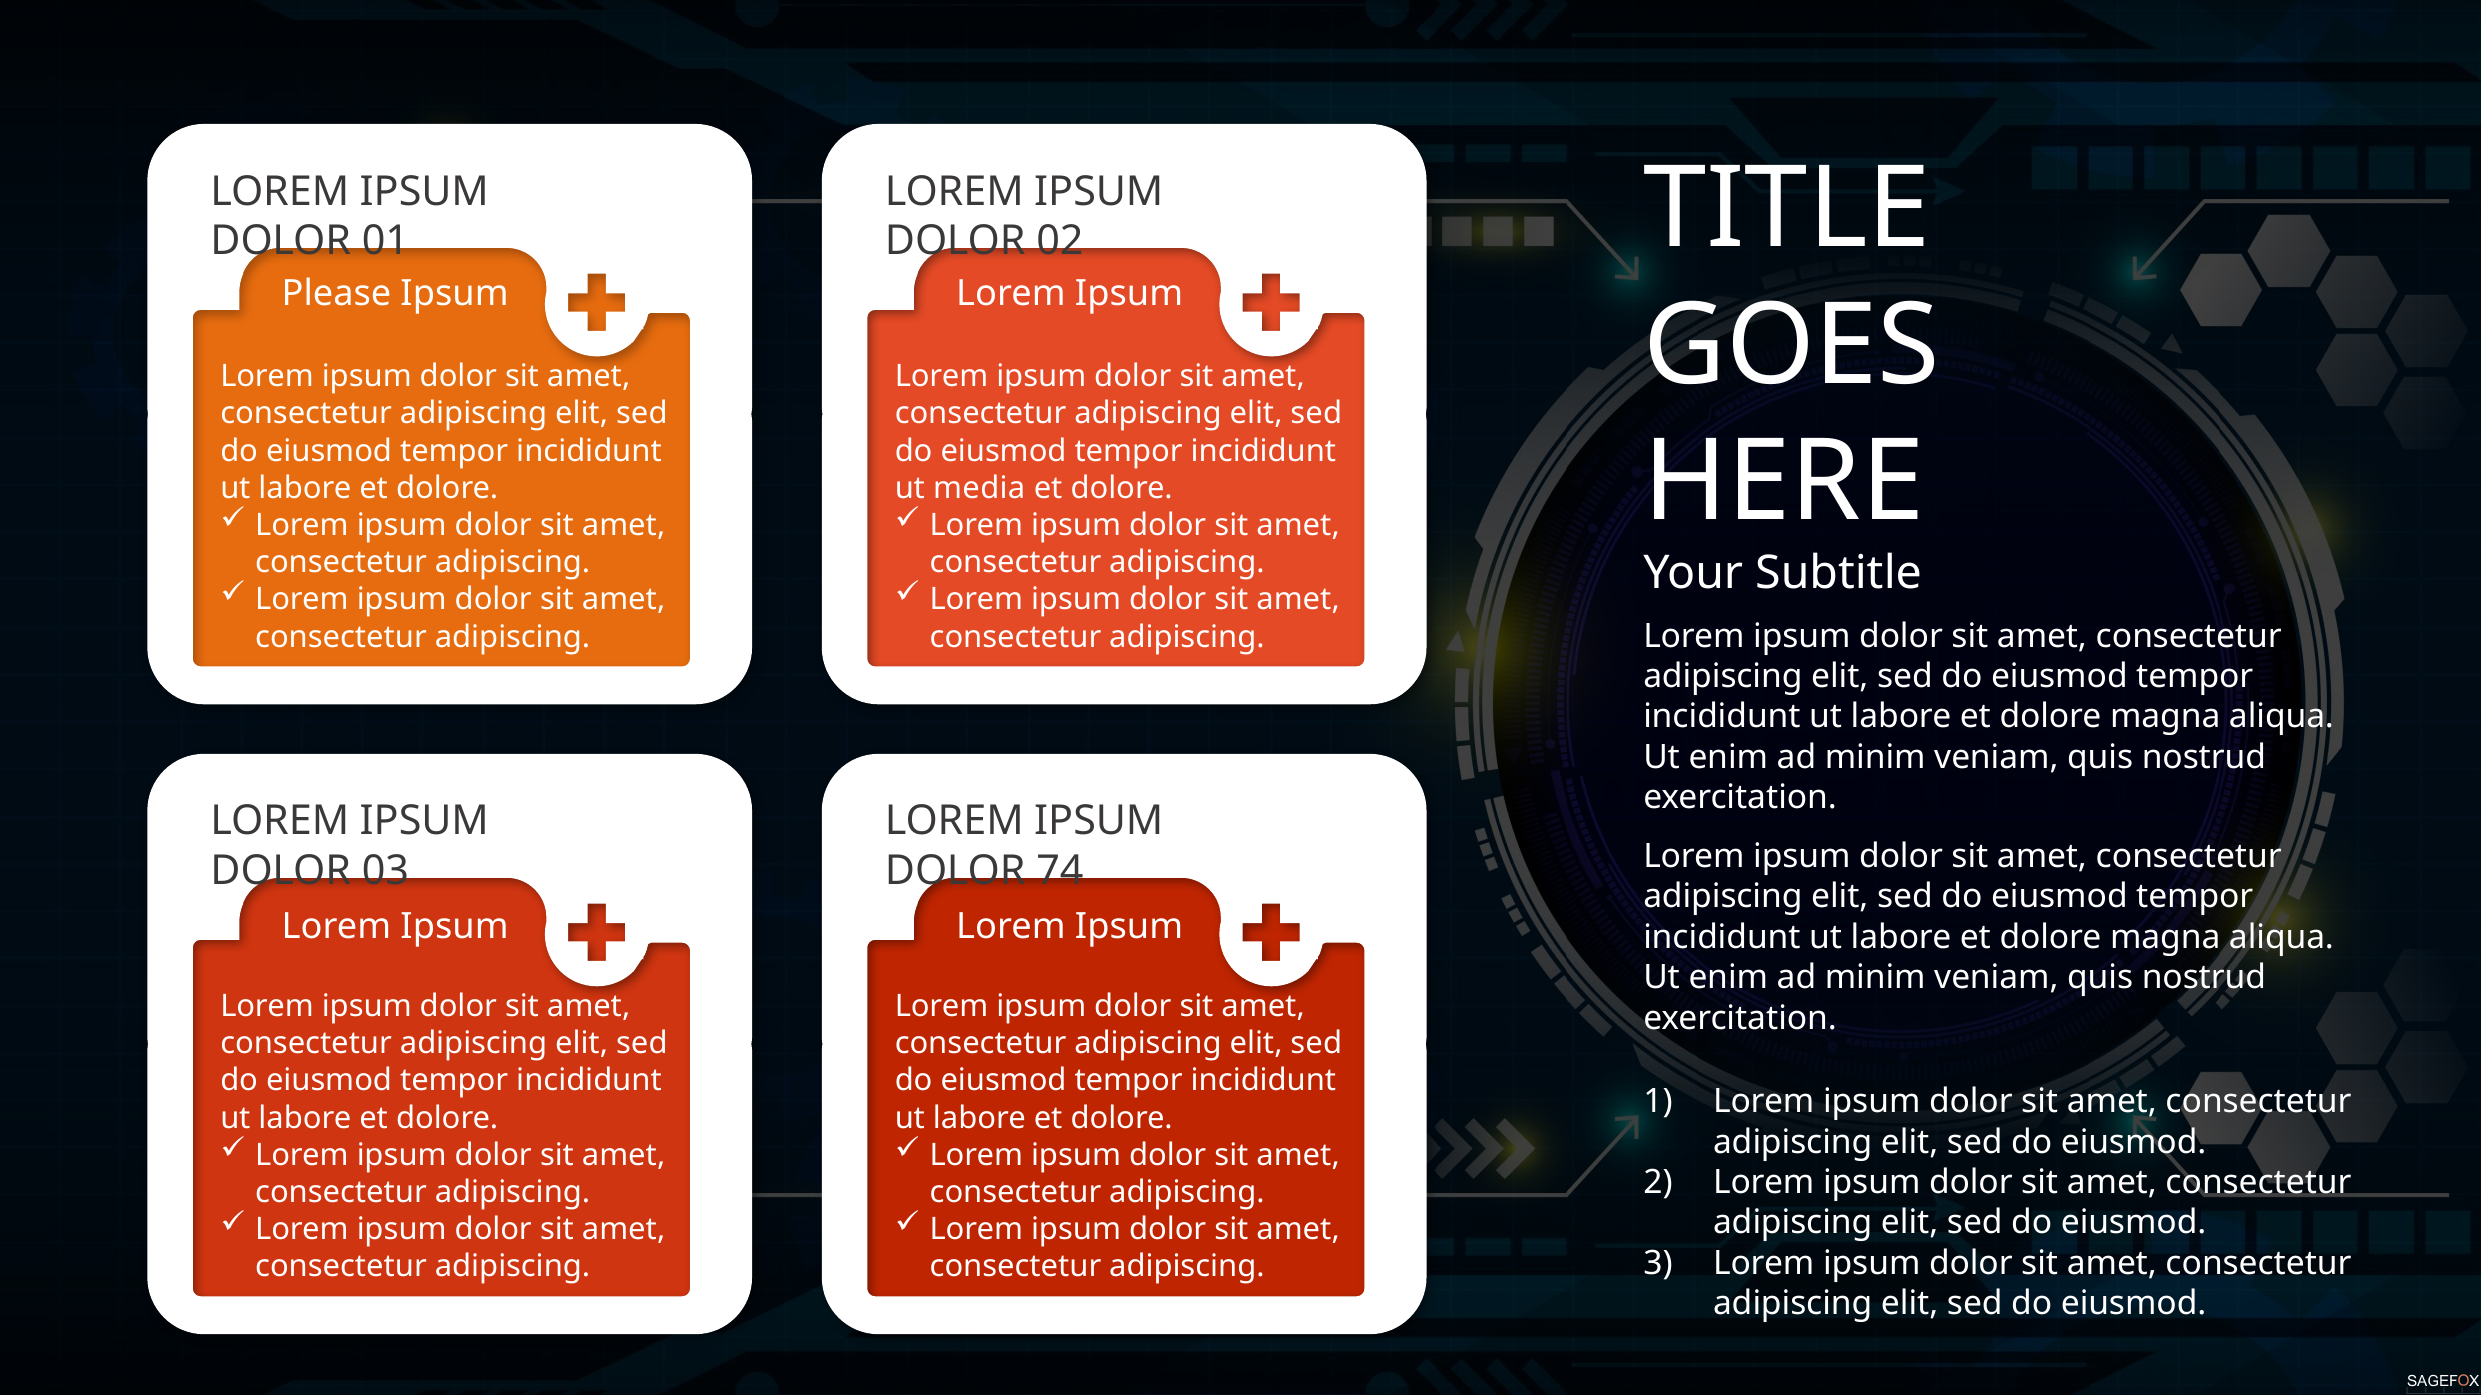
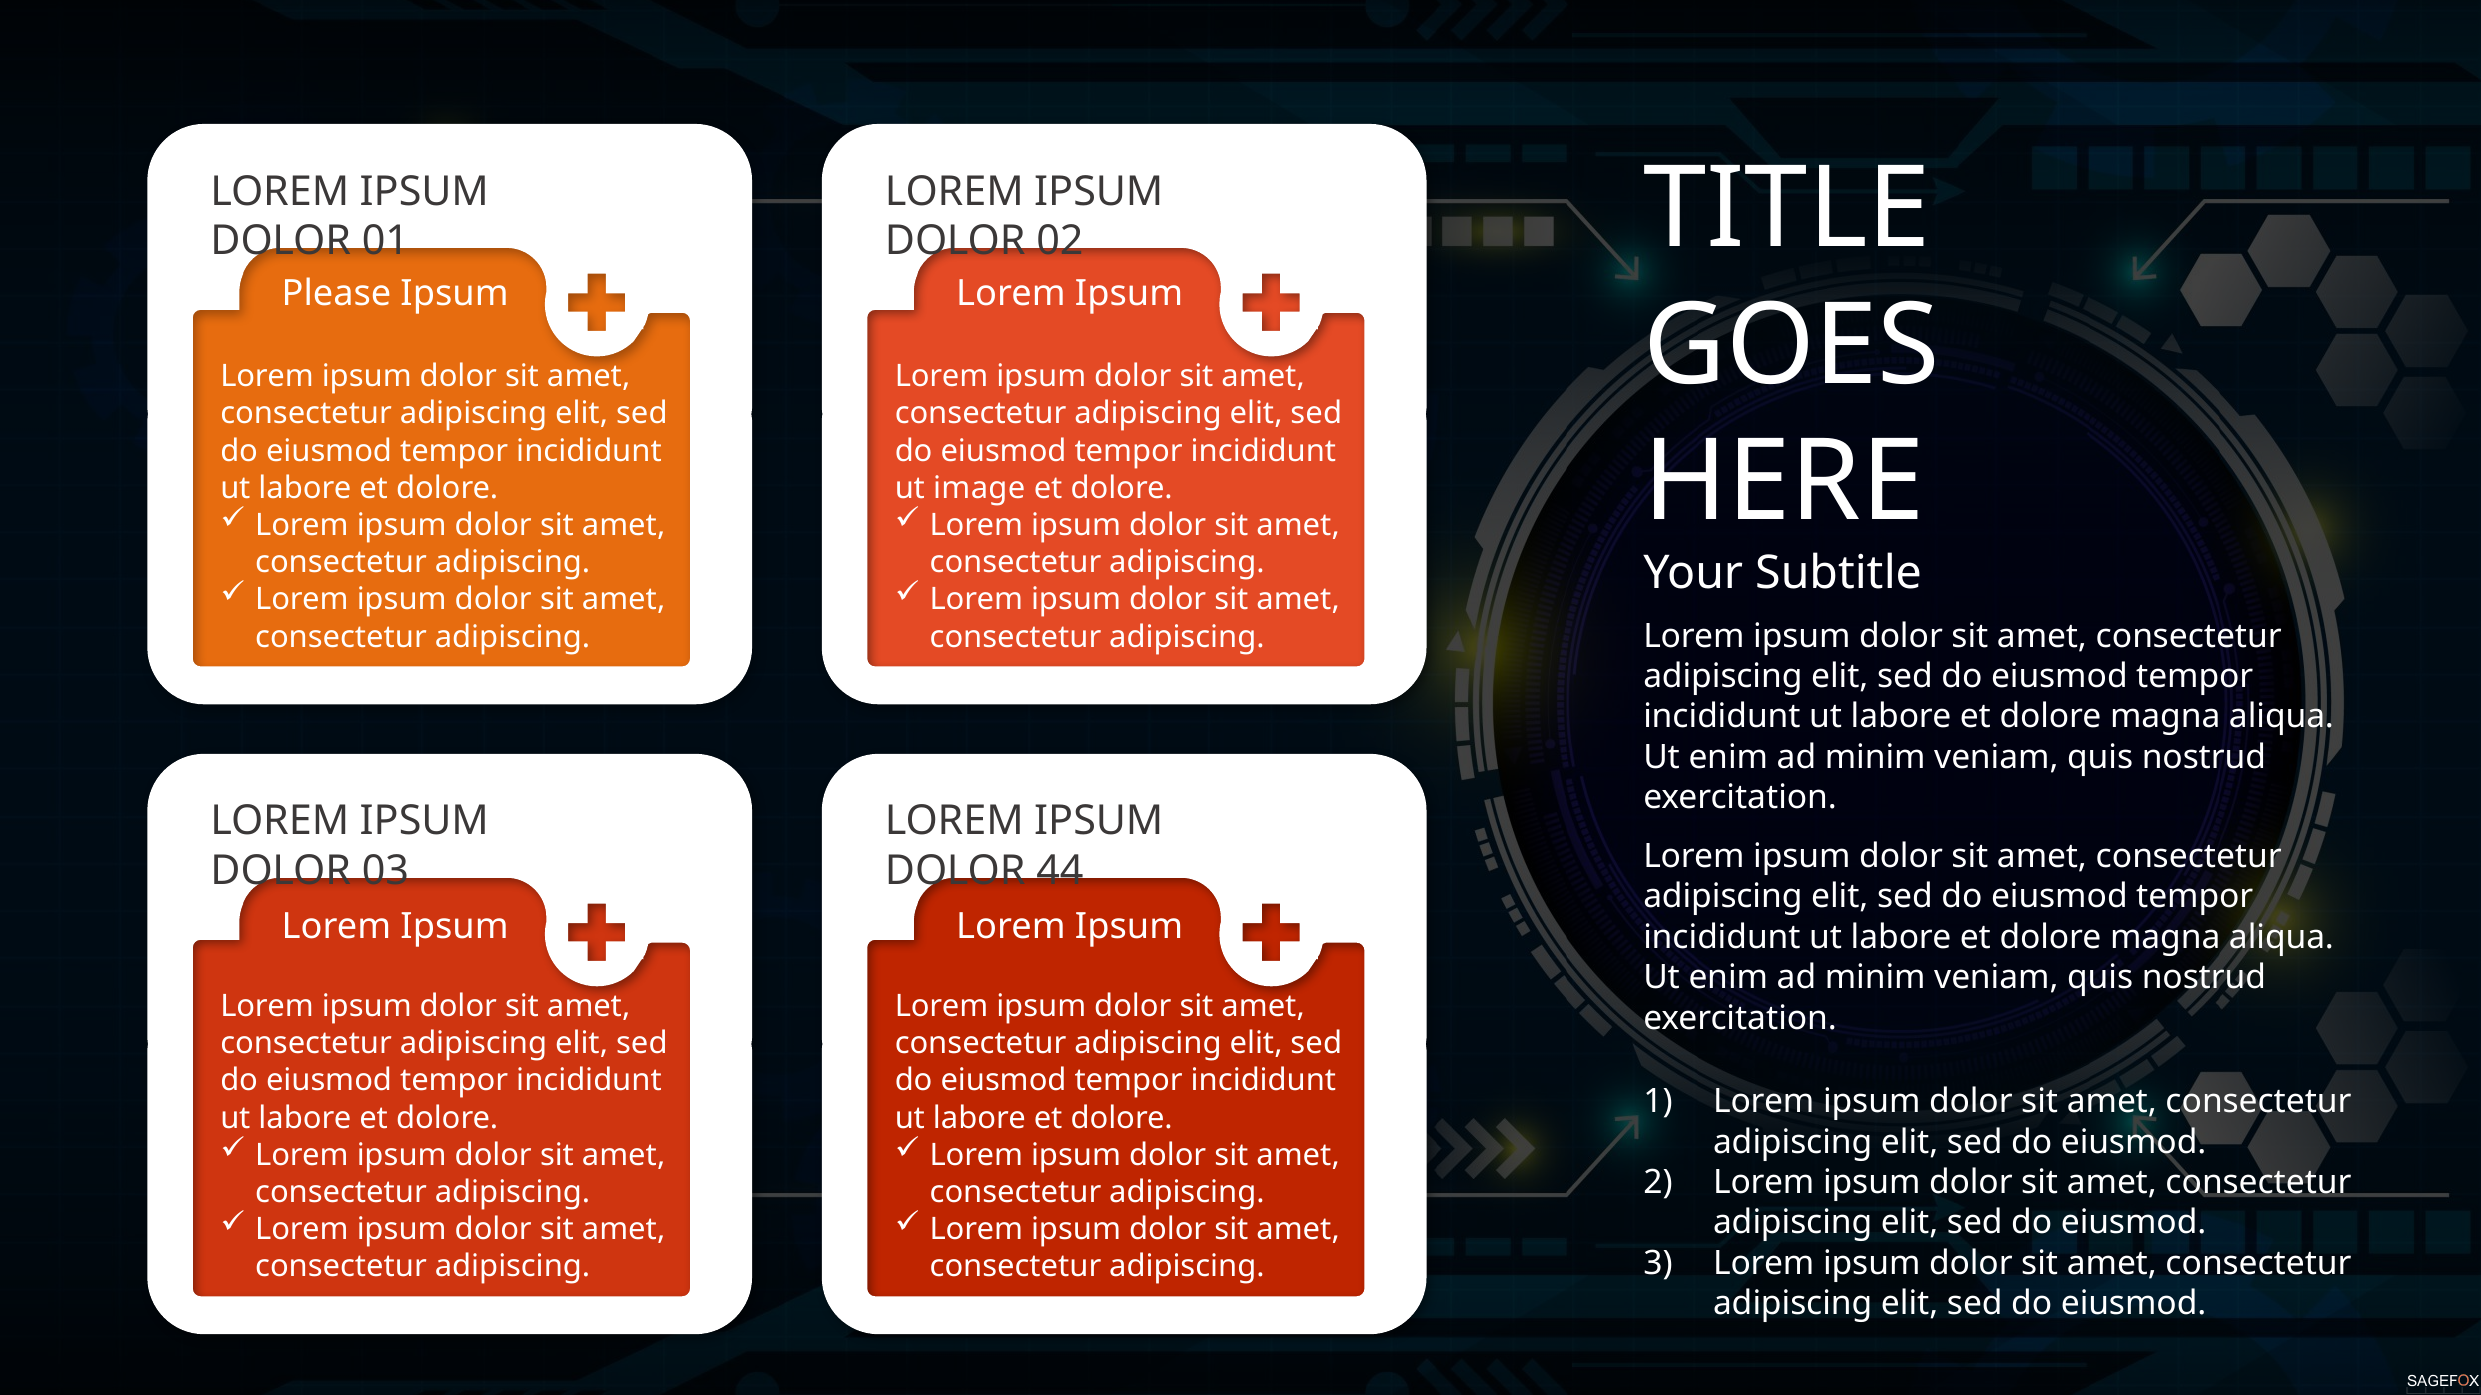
media: media -> image (979, 488)
74: 74 -> 44 (1060, 871)
